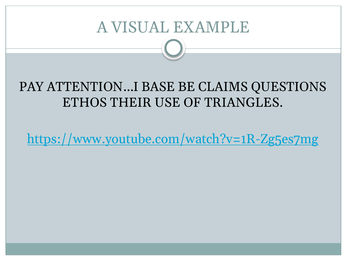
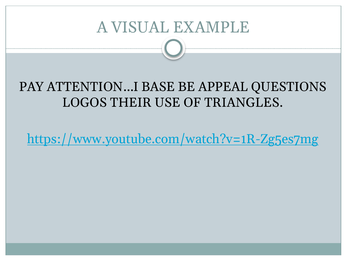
CLAIMS: CLAIMS -> APPEAL (223, 87)
ETHOS: ETHOS -> LOGOS (85, 102)
